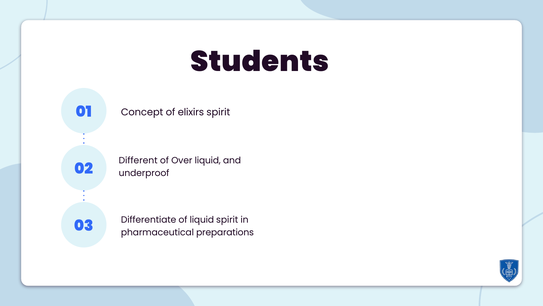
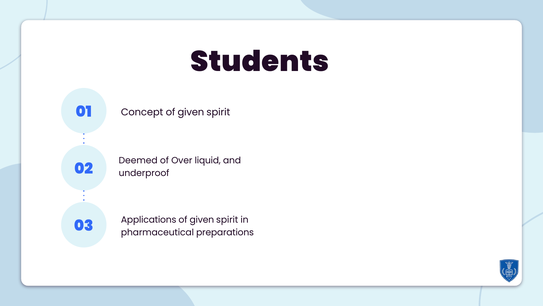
Concept of elixirs: elixirs -> given (191, 112)
Different: Different -> Deemed (138, 160)
Differentiate: Differentiate -> Applications (149, 220)
liquid: liquid -> given (202, 220)
